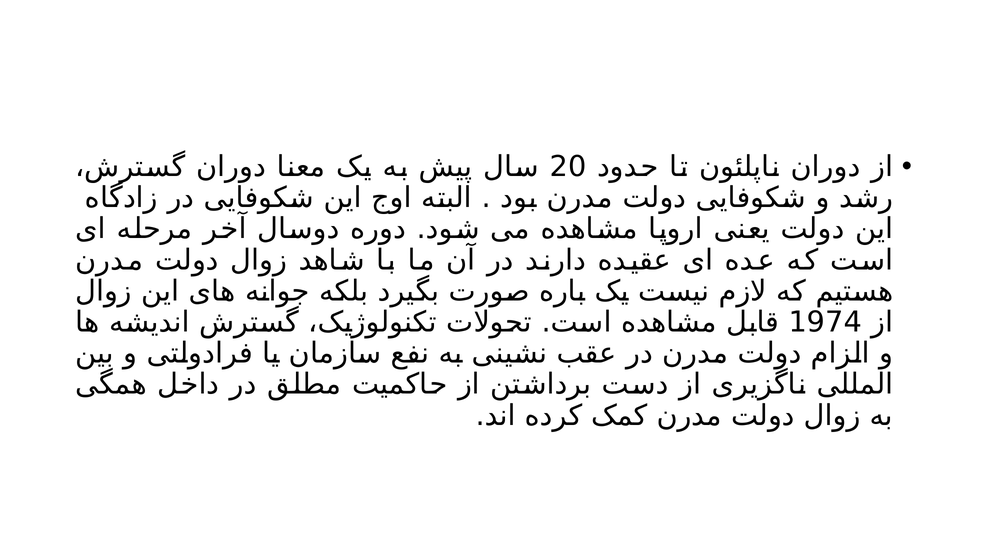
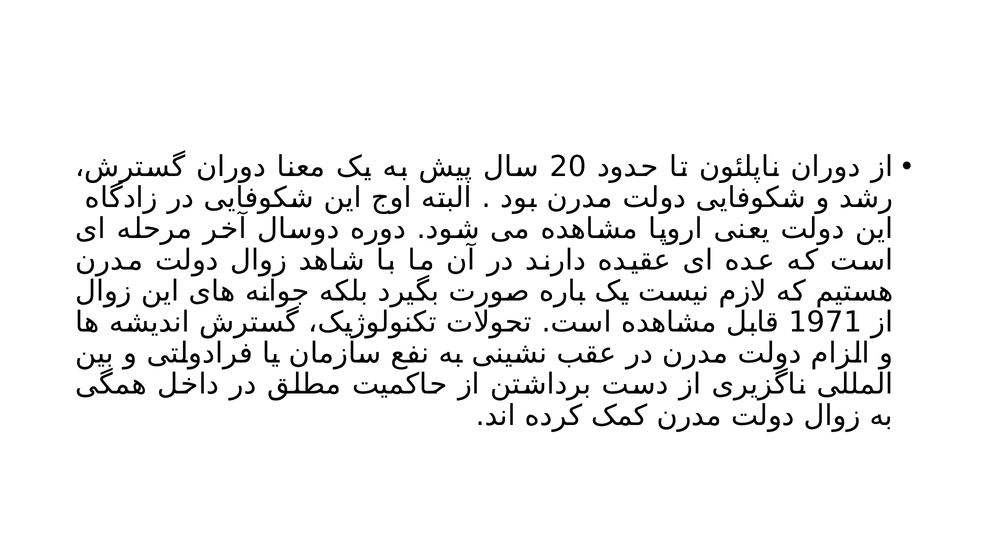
1974: 1974 -> 1971 (825, 322)
